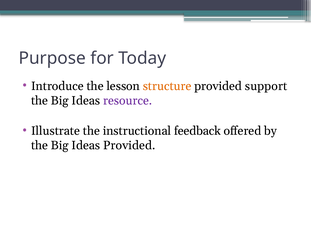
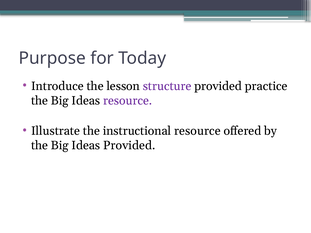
structure colour: orange -> purple (167, 86)
support: support -> practice (266, 86)
instructional feedback: feedback -> resource (197, 131)
